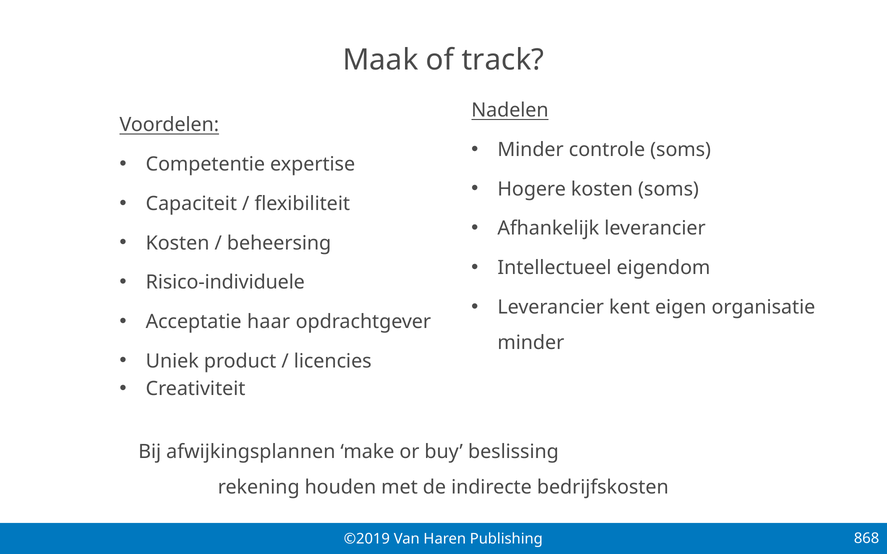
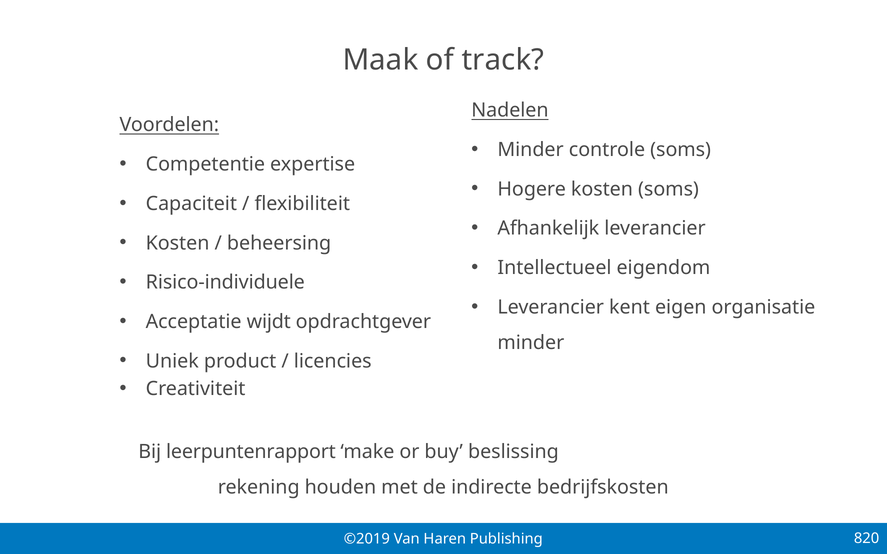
haar: haar -> wijdt (269, 322)
afwijkingsplannen: afwijkingsplannen -> leerpuntenrapport (251, 452)
868: 868 -> 820 (867, 539)
